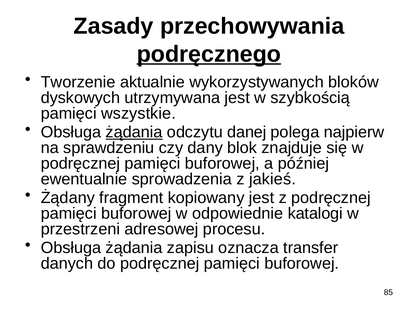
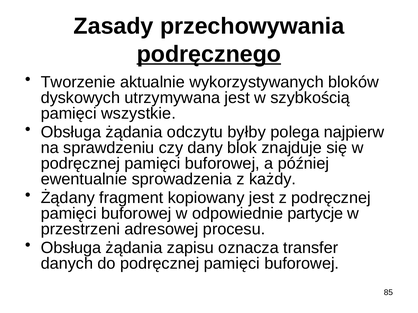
żądania underline: present -> none (134, 132)
danej: danej -> byłby (247, 132)
jakieś: jakieś -> każdy (273, 179)
katalogi: katalogi -> partycje (315, 214)
